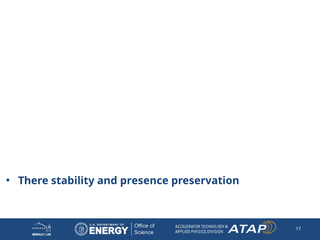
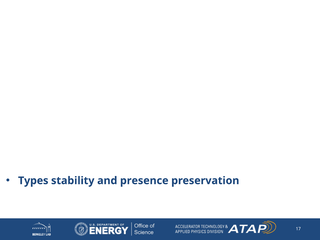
There: There -> Types (33, 181)
